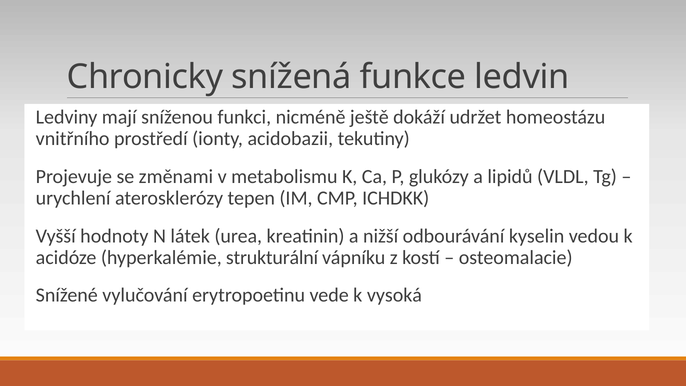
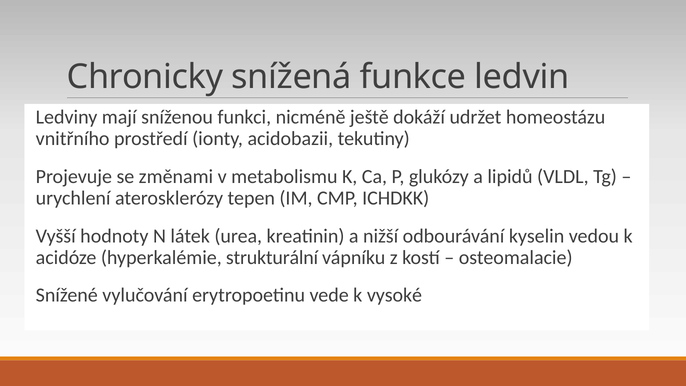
vysoká: vysoká -> vysoké (394, 295)
